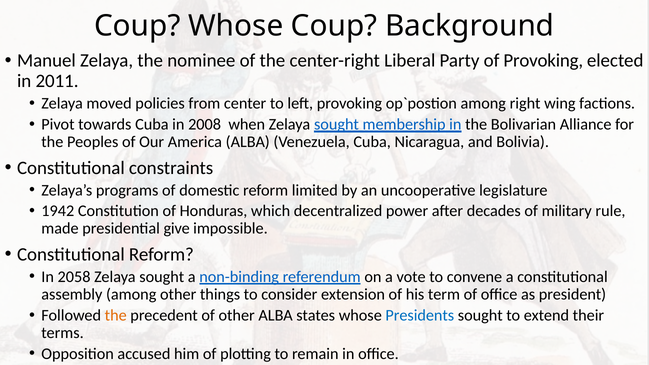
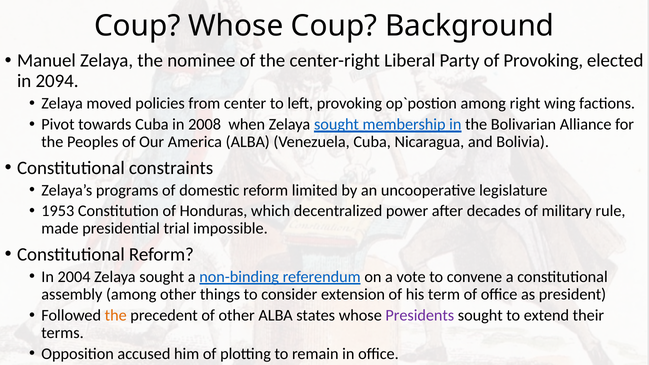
2011: 2011 -> 2094 (57, 81)
1942: 1942 -> 1953 (58, 211)
give: give -> trial (177, 229)
2058: 2058 -> 2004 (74, 277)
Presidents colour: blue -> purple (420, 315)
